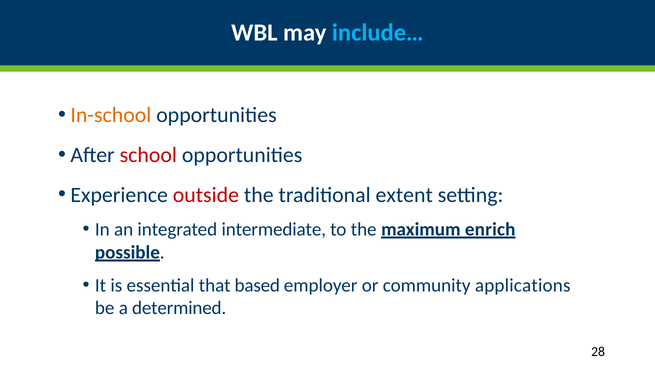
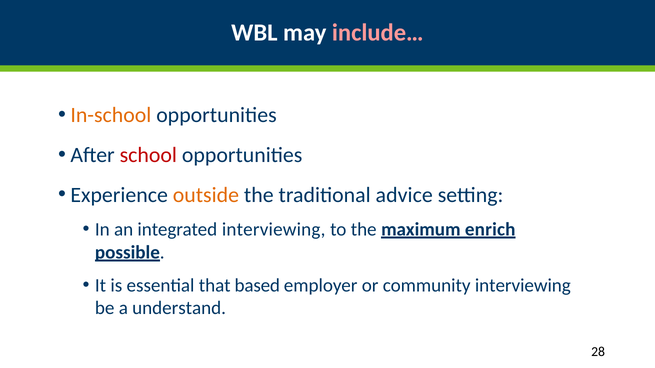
include… colour: light blue -> pink (378, 33)
outside colour: red -> orange (206, 195)
extent: extent -> advice (404, 195)
integrated intermediate: intermediate -> interviewing (274, 230)
community applications: applications -> interviewing (523, 286)
determined: determined -> understand (179, 309)
